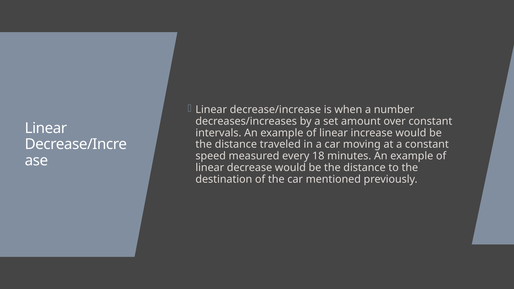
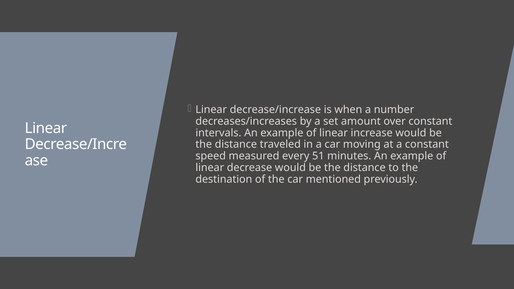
18: 18 -> 51 (318, 156)
